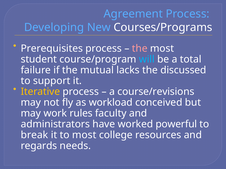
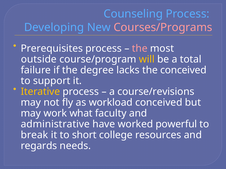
Agreement: Agreement -> Counseling (133, 14)
Courses/Programs colour: white -> pink (163, 27)
student: student -> outside (39, 59)
will colour: light blue -> yellow (147, 59)
mutual: mutual -> degree (97, 70)
the discussed: discussed -> conceived (183, 70)
rules: rules -> what (81, 114)
administrators: administrators -> administrative (55, 125)
to most: most -> short (84, 135)
